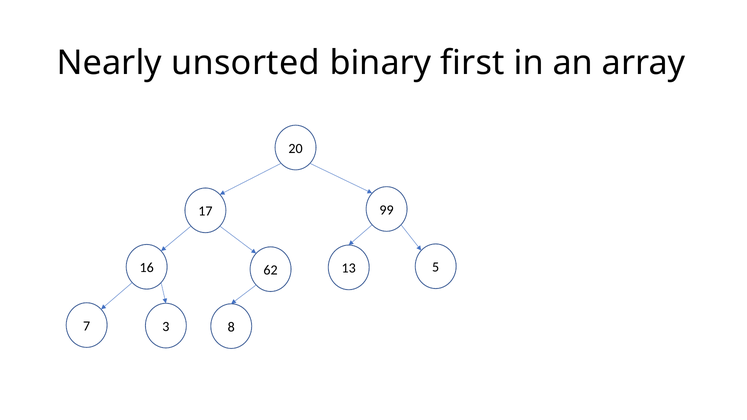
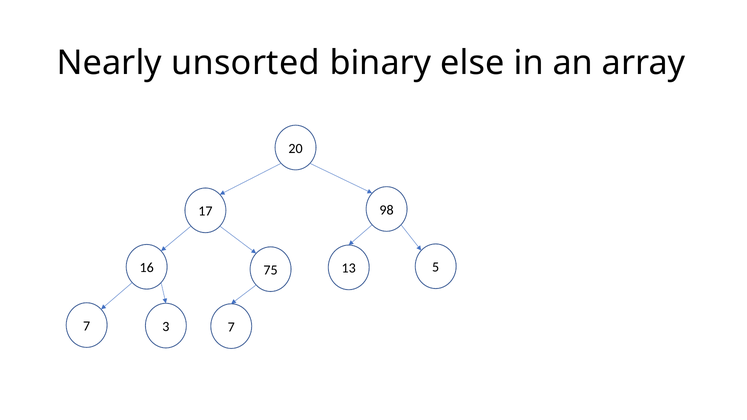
first: first -> else (473, 63)
99: 99 -> 98 (387, 210)
62: 62 -> 75 (271, 270)
3 8: 8 -> 7 (231, 327)
